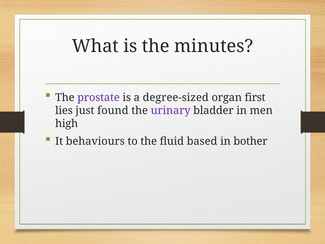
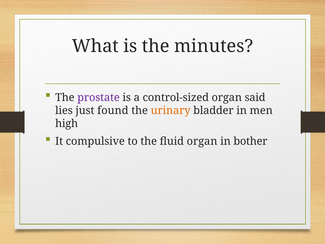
degree-sized: degree-sized -> control-sized (176, 97)
first: first -> said (255, 97)
urinary colour: purple -> orange (171, 110)
behaviours: behaviours -> compulsive (95, 141)
fluid based: based -> organ (202, 141)
